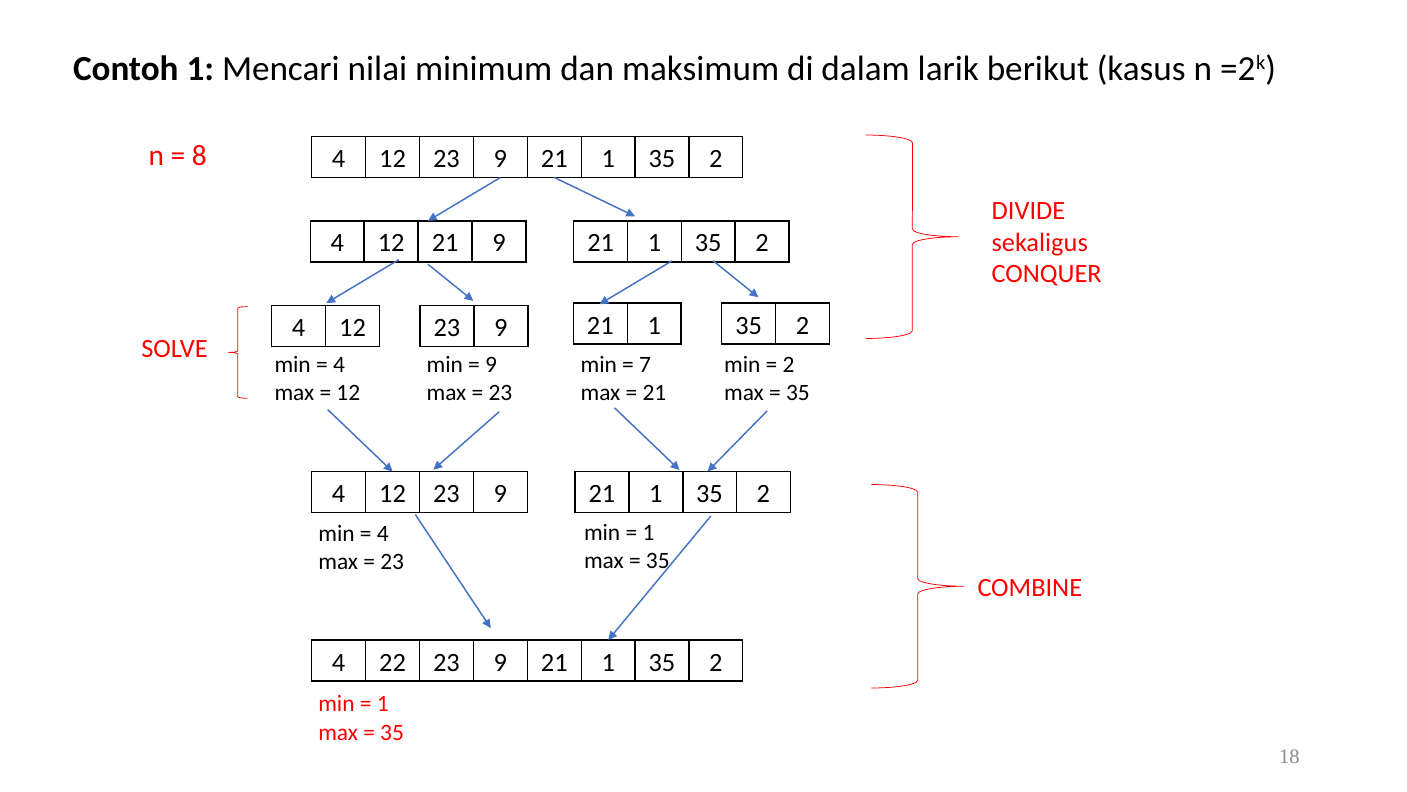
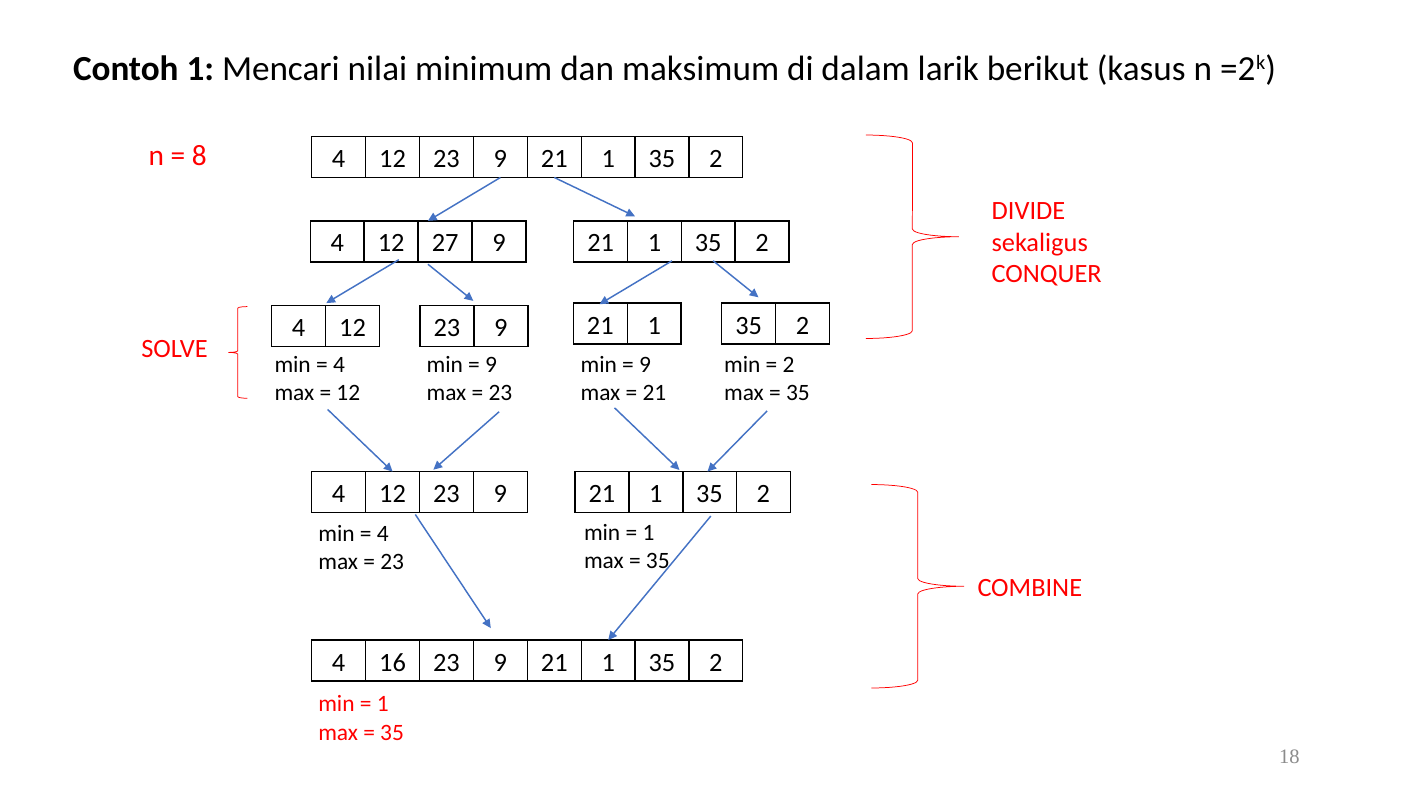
12 21: 21 -> 27 (445, 243)
7: 7 -> 9 (645, 365)
22: 22 -> 16 (393, 662)
